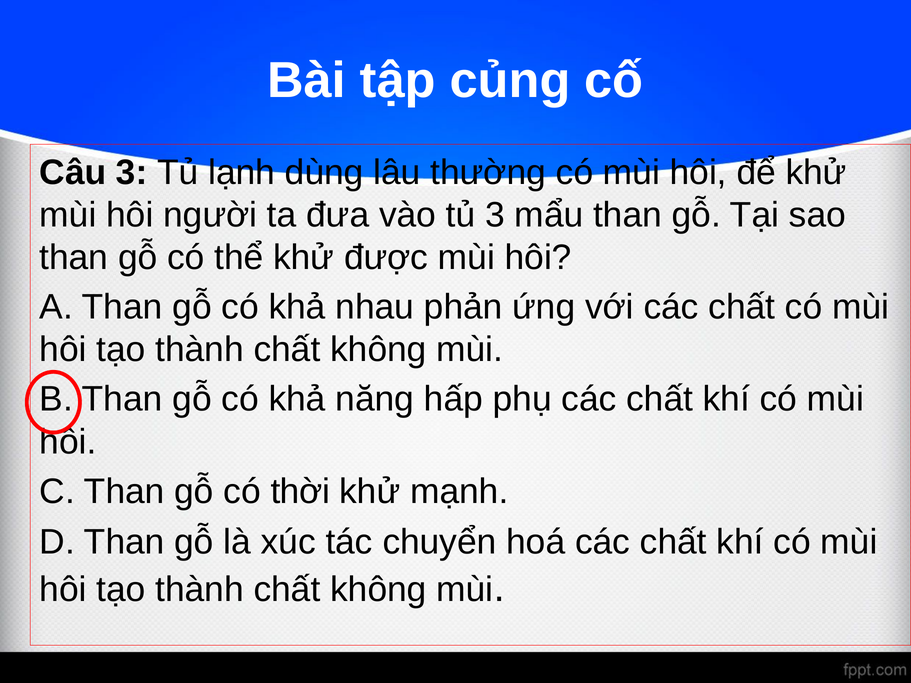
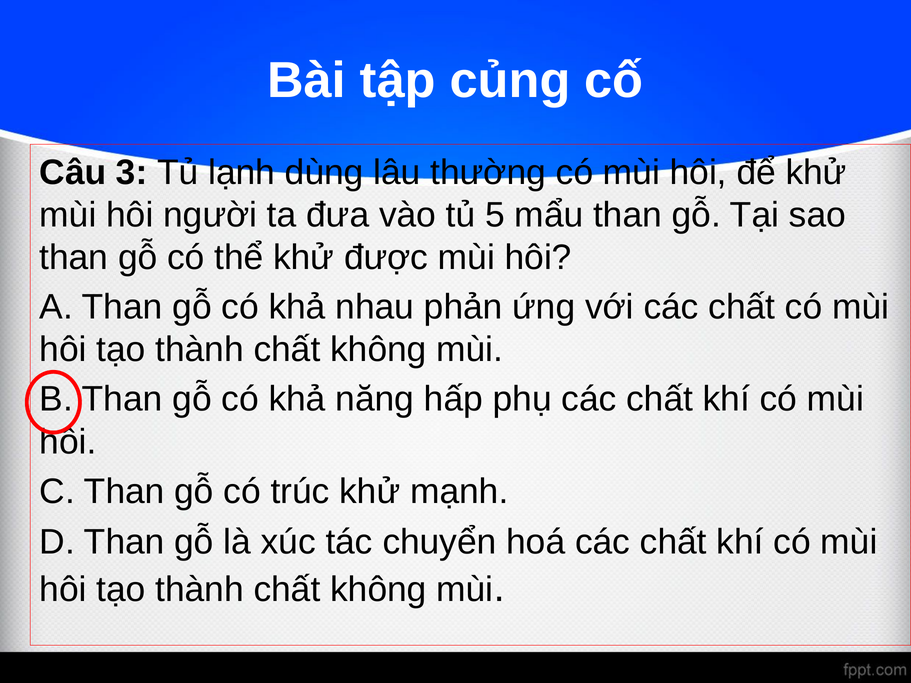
tủ 3: 3 -> 5 (495, 215)
thời: thời -> trúc (300, 492)
